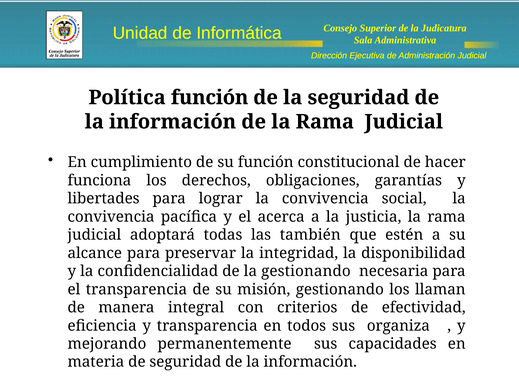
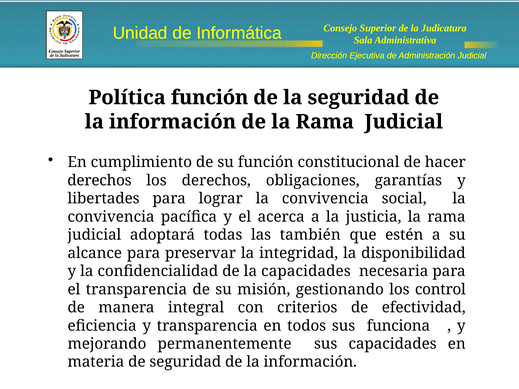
funciona: funciona -> derechos (99, 181)
la gestionando: gestionando -> capacidades (306, 271)
llaman: llaman -> control (440, 290)
organiza: organiza -> funciona (398, 326)
